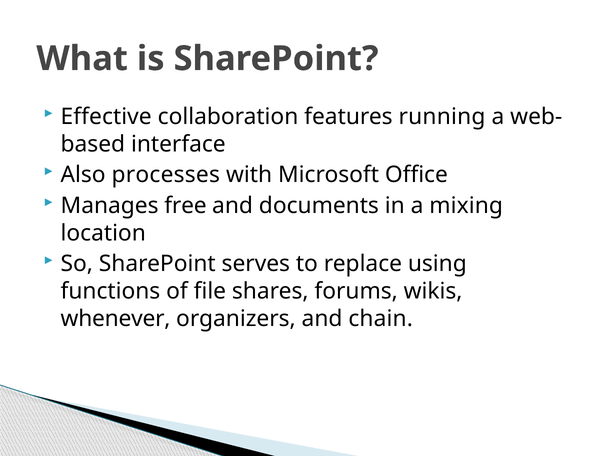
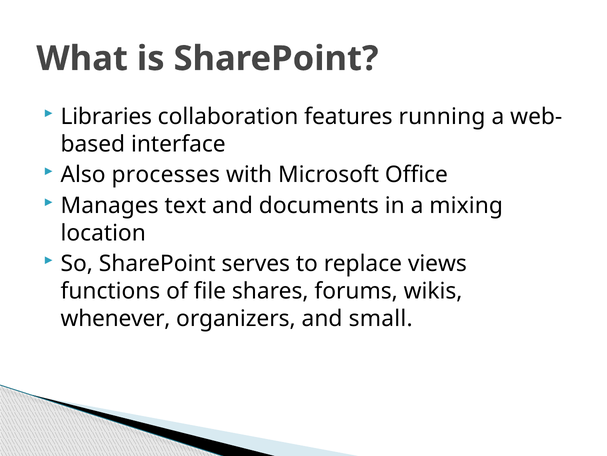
Effective: Effective -> Libraries (106, 117)
free: free -> text (185, 205)
using: using -> views (437, 263)
chain: chain -> small (381, 318)
